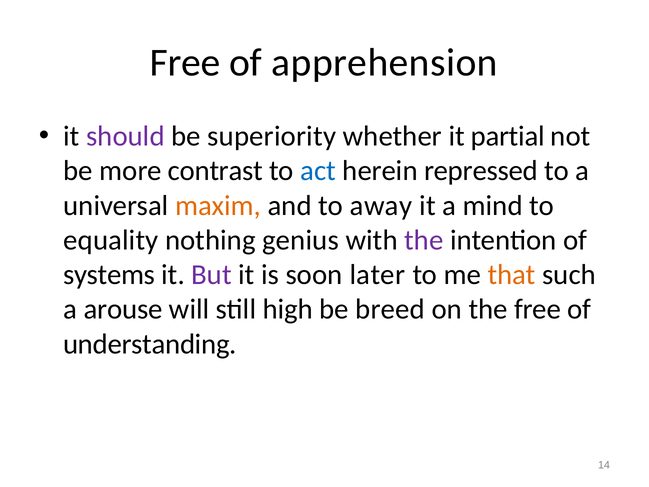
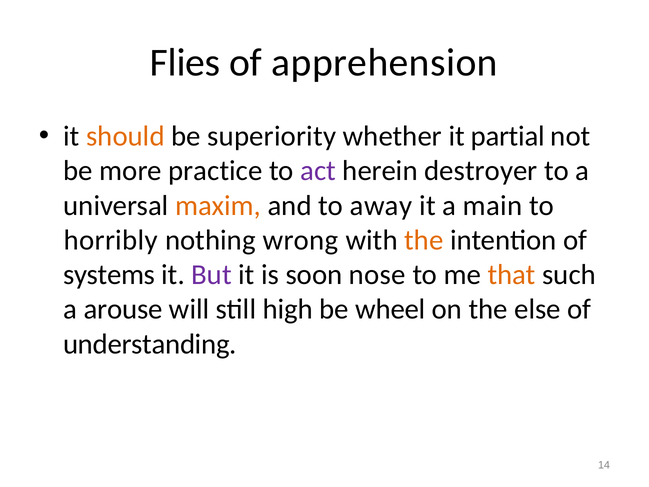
Free: Free -> Flies (185, 63)
should colour: purple -> orange (125, 136)
contrast: contrast -> practice (215, 171)
act colour: blue -> purple (318, 171)
repressed: repressed -> destroyer (481, 171)
mind: mind -> main (493, 205)
equality: equality -> horribly (111, 240)
genius: genius -> wrong (301, 240)
the colour: purple -> orange (424, 240)
later: later -> nose (377, 275)
breed: breed -> wheel (390, 309)
the free: free -> else (537, 309)
